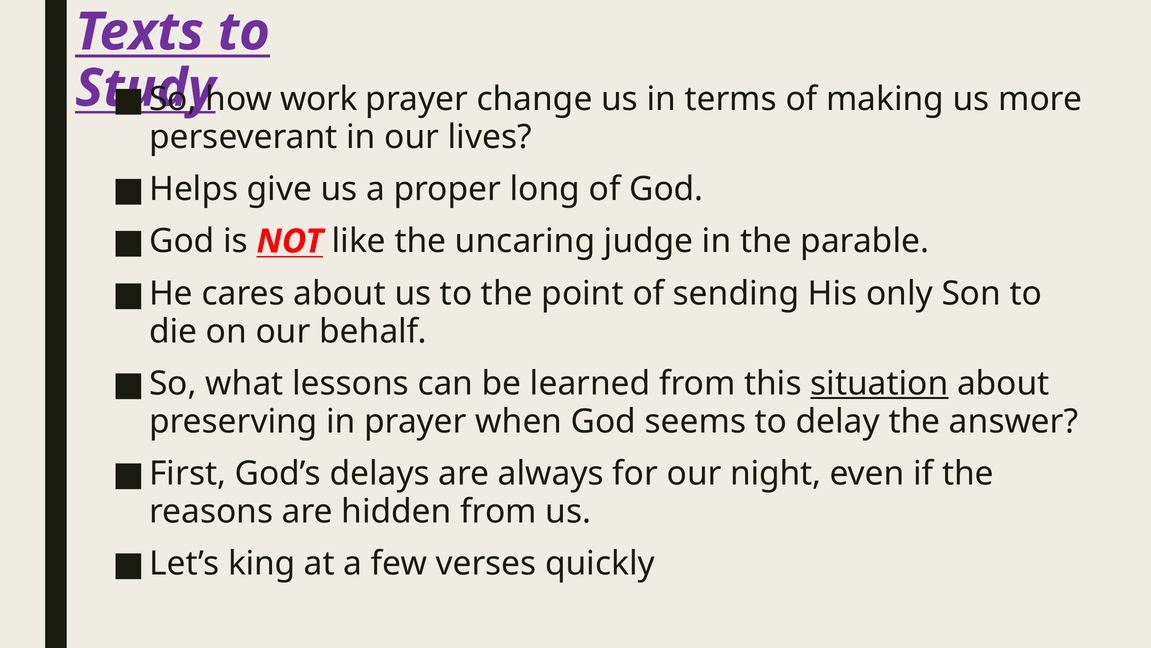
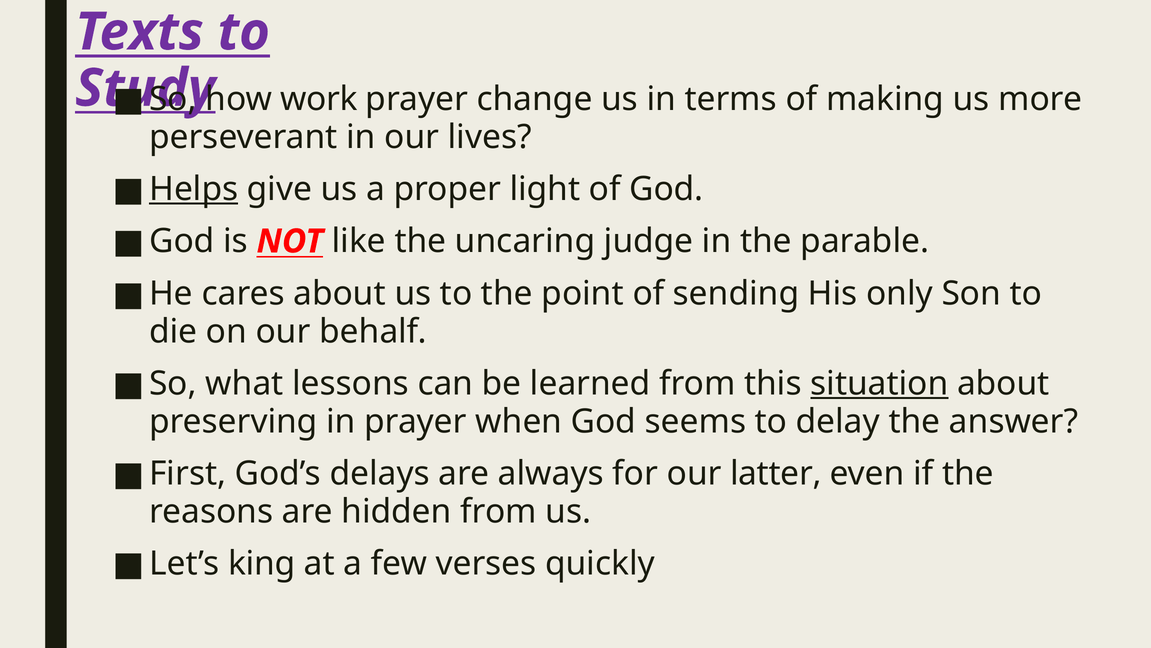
Helps underline: none -> present (194, 189)
long: long -> light (545, 189)
night: night -> latter (776, 473)
